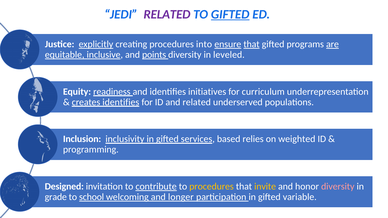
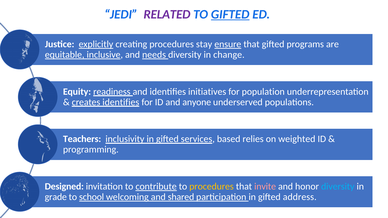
into: into -> stay (204, 44)
that underline: present -> none (252, 44)
are underline: present -> none (333, 44)
points: points -> needs (154, 55)
leveled: leveled -> change (229, 55)
curriculum: curriculum -> population (263, 92)
and related: related -> anyone (197, 102)
Inclusion: Inclusion -> Teachers (82, 139)
invite colour: yellow -> pink (265, 187)
diversity colour: pink -> light blue (338, 187)
longer: longer -> shared (181, 197)
variable: variable -> address (300, 197)
